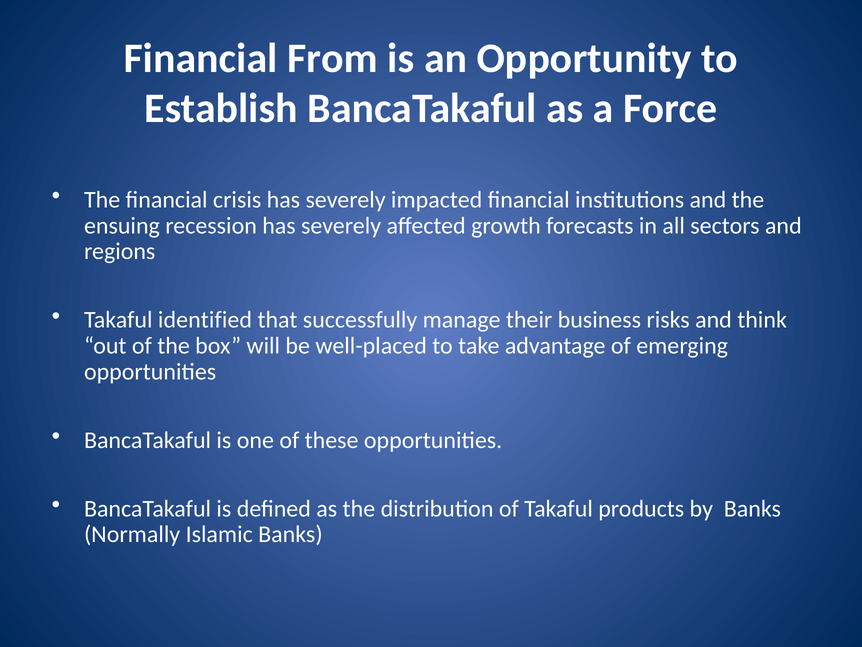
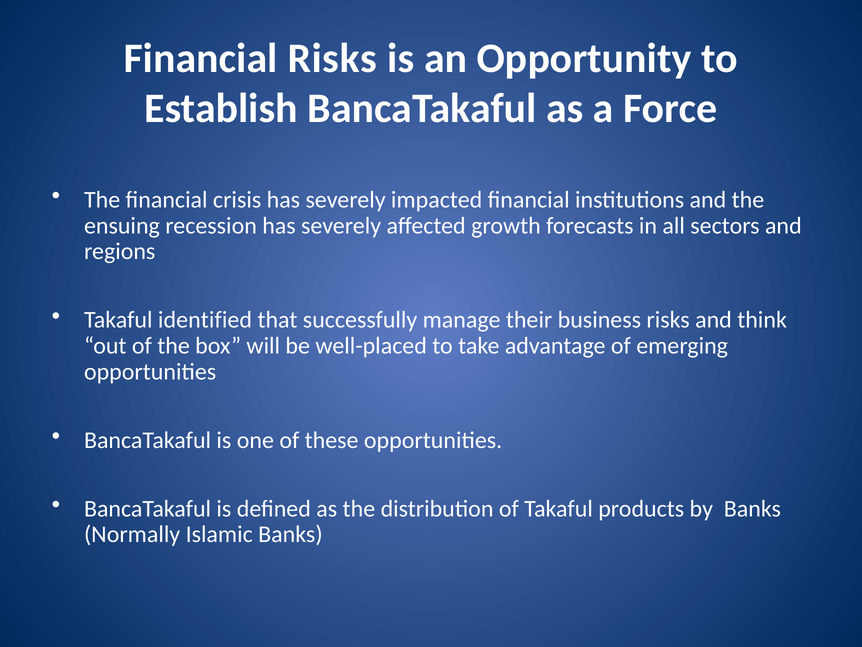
Financial From: From -> Risks (332, 58)
